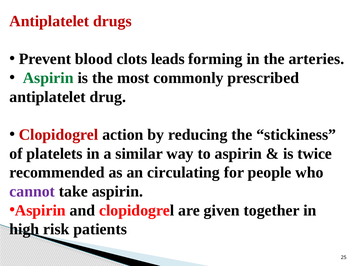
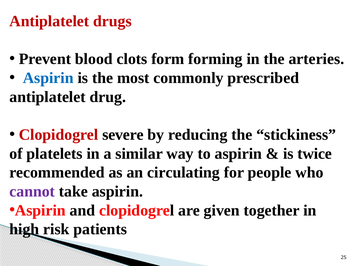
leads: leads -> form (168, 59)
Aspirin colour: green -> blue (48, 78)
action: action -> severe (123, 135)
